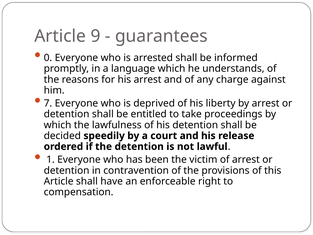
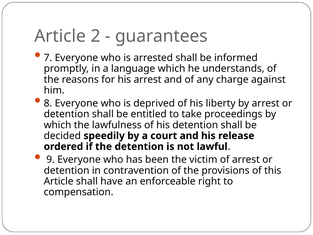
9: 9 -> 2 (95, 36)
0: 0 -> 7 (48, 58)
7: 7 -> 8 (48, 103)
1: 1 -> 9 (51, 159)
